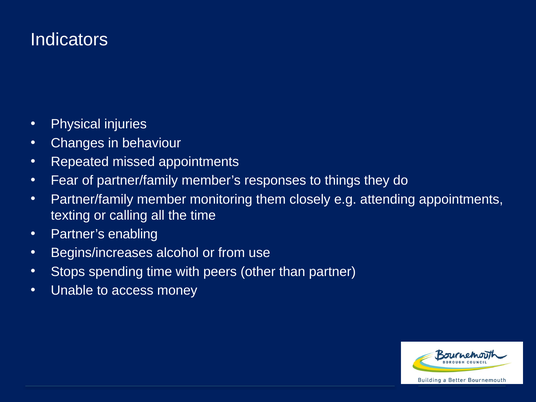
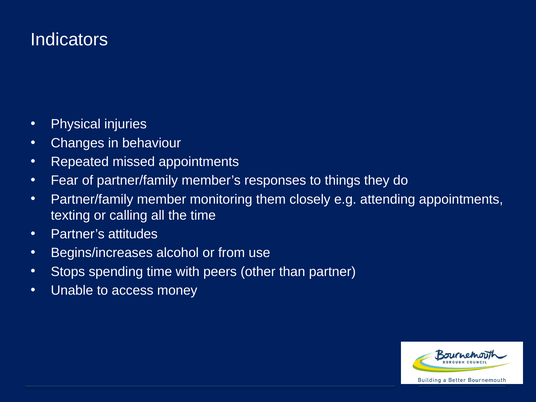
enabling: enabling -> attitudes (133, 234)
